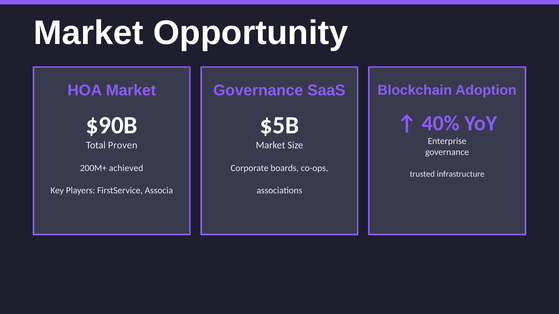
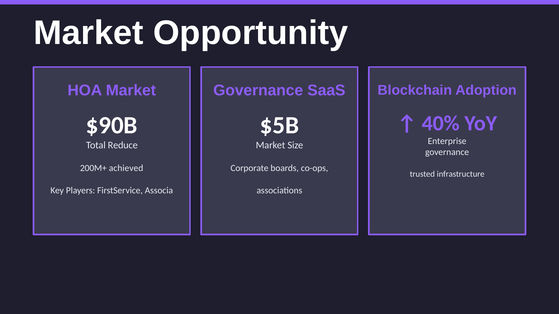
Proven: Proven -> Reduce (123, 146)
